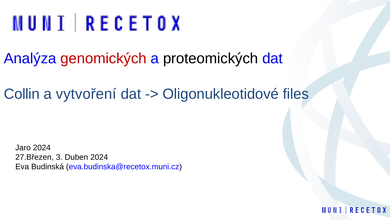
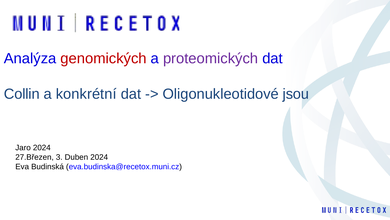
proteomických colour: black -> purple (211, 58)
vytvoření: vytvoření -> konkrétní (86, 94)
files: files -> jsou (296, 94)
